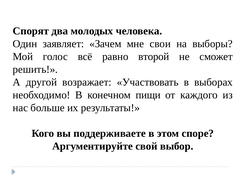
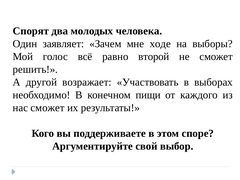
свои: свои -> ходе (160, 44)
нас больше: больше -> сможет (48, 108)
